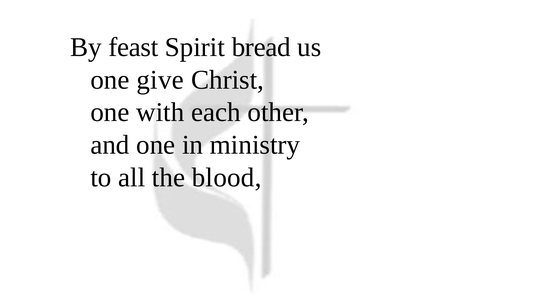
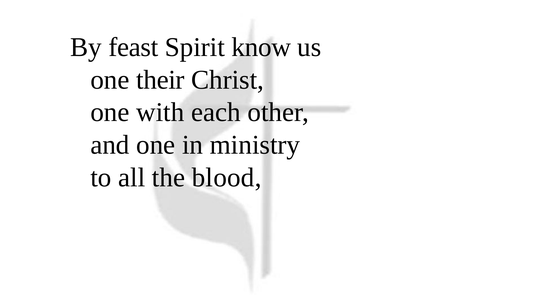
bread: bread -> know (261, 47)
give: give -> their (160, 80)
